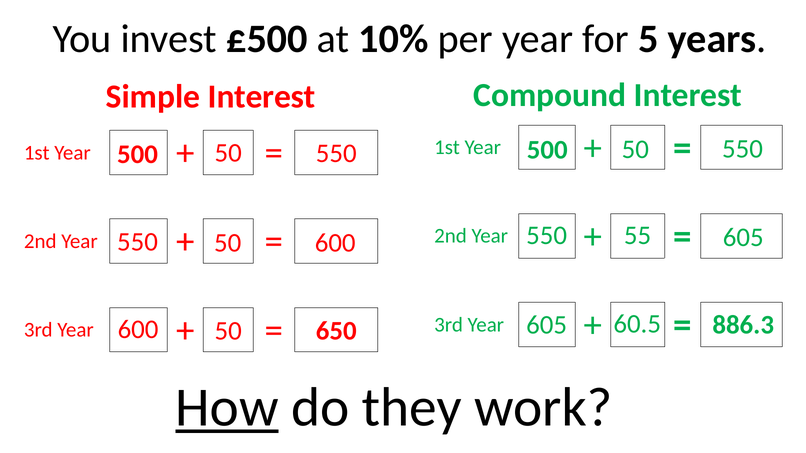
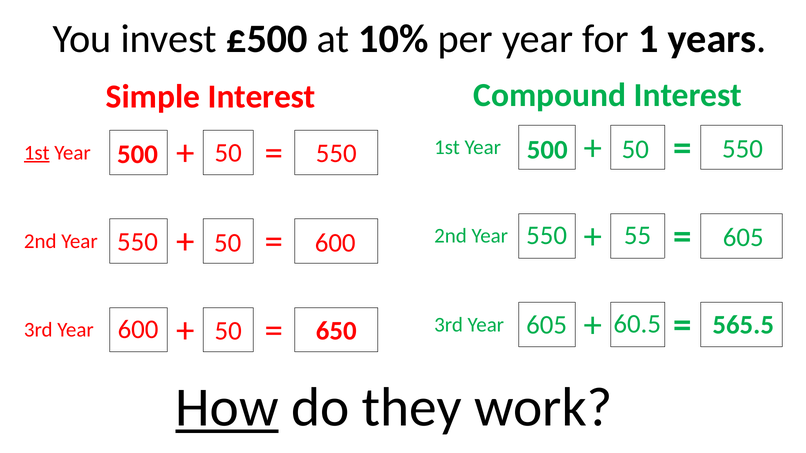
5: 5 -> 1 (648, 39)
1st underline: none -> present (37, 153)
886.3: 886.3 -> 565.5 (743, 325)
